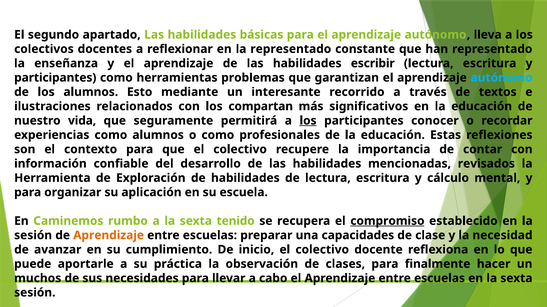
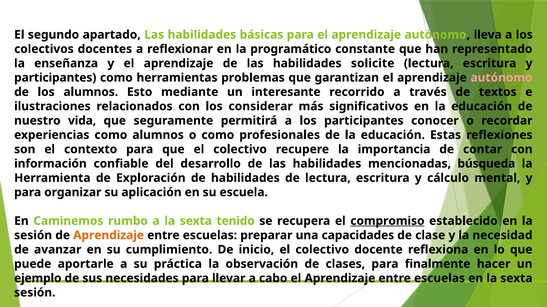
la representado: representado -> programático (291, 49)
escribir: escribir -> solicite (373, 63)
autónomo colour: light blue -> pink (501, 78)
compartan: compartan -> considerar (261, 107)
los underline: present -> none (308, 121)
revisados: revisados -> búsqueda (486, 164)
muchos: muchos -> ejemplo (38, 279)
